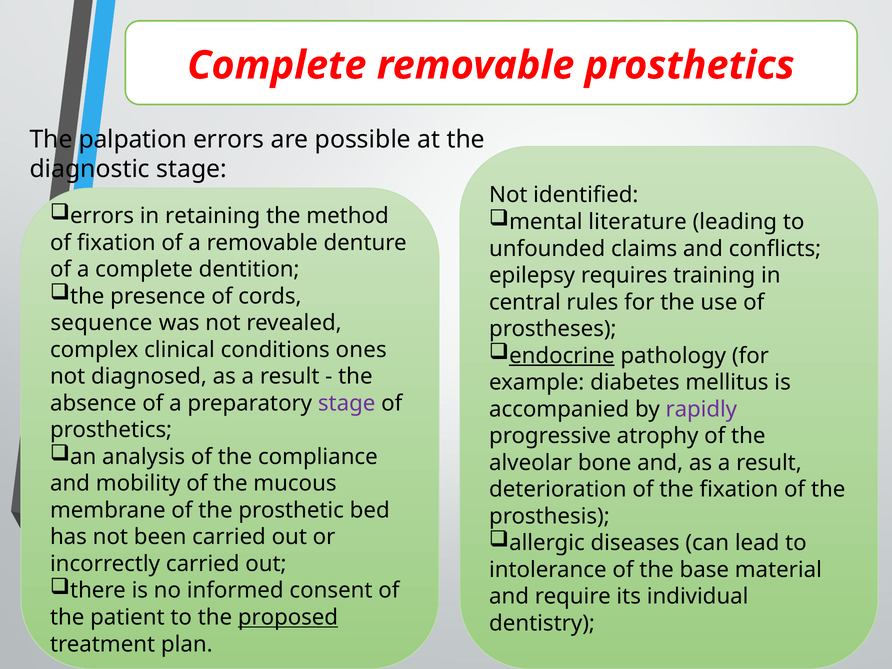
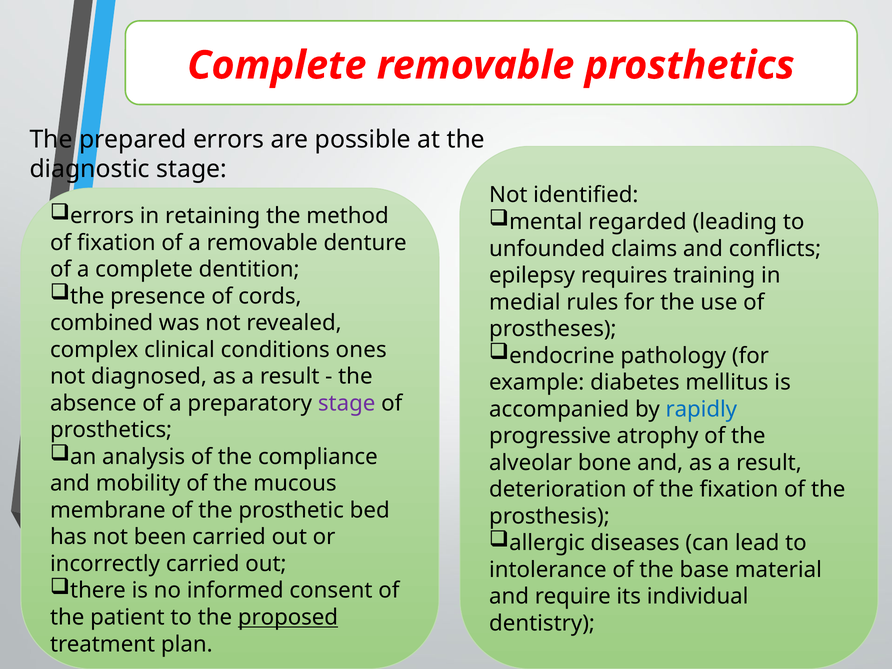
palpation: palpation -> prepared (133, 139)
literature: literature -> regarded (637, 222)
central: central -> medial (525, 302)
sequence: sequence -> combined (102, 323)
endocrine underline: present -> none (562, 356)
rapidly colour: purple -> blue (701, 409)
